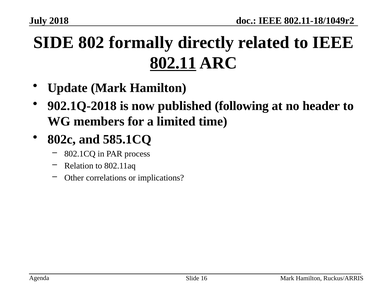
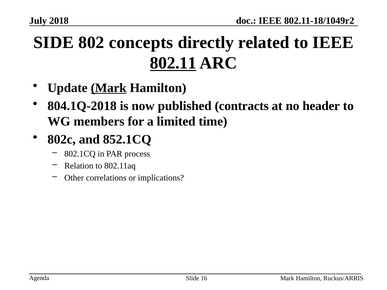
formally: formally -> concepts (141, 42)
Mark underline: none -> present (109, 88)
902.1Q-2018: 902.1Q-2018 -> 804.1Q-2018 (82, 106)
following: following -> contracts (242, 106)
585.1CQ: 585.1CQ -> 852.1CQ (127, 140)
